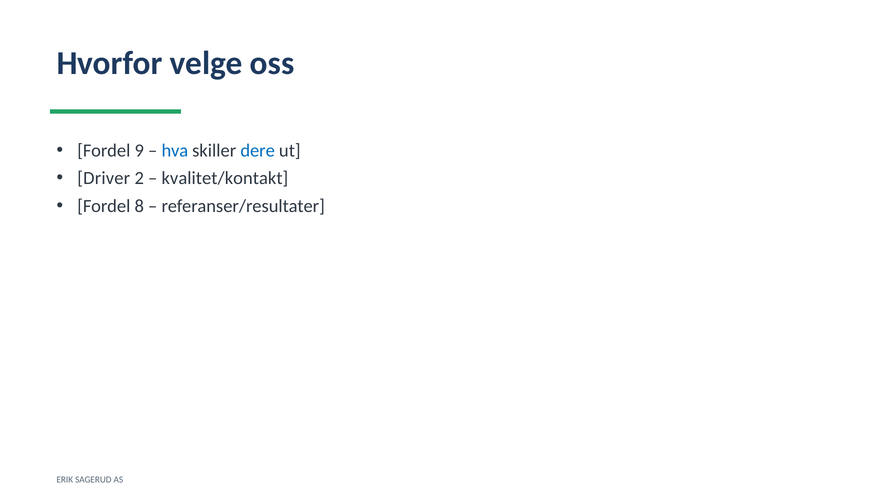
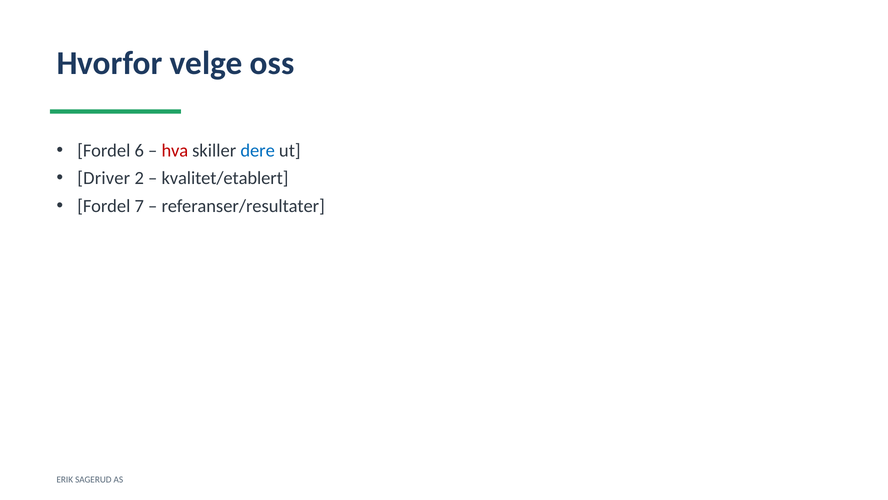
9: 9 -> 6 (139, 150)
hva colour: blue -> red (175, 150)
kvalitet/kontakt: kvalitet/kontakt -> kvalitet/etablert (225, 178)
8: 8 -> 7 (139, 206)
